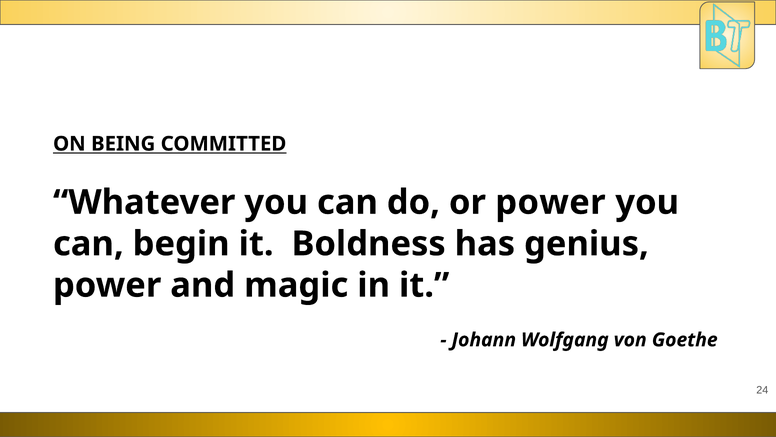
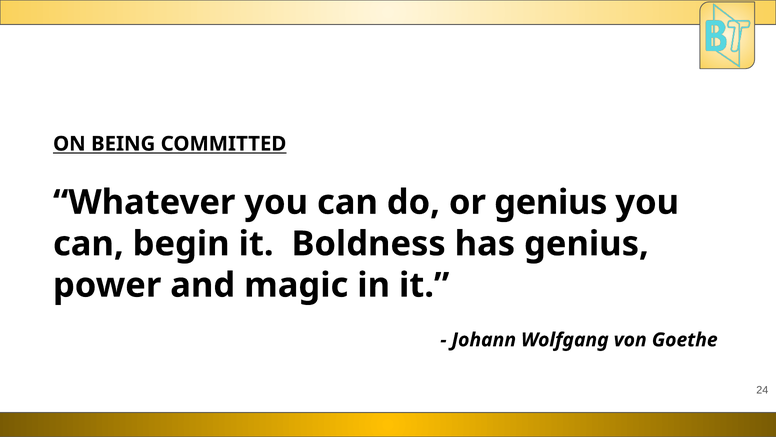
or power: power -> genius (551, 202)
